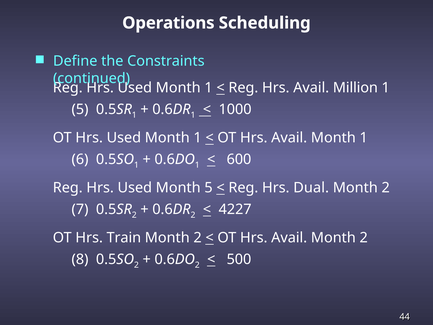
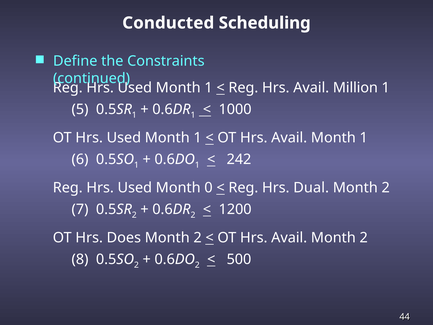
Operations: Operations -> Conducted (168, 23)
600: 600 -> 242 (239, 159)
Month 5: 5 -> 0 (208, 188)
4227: 4227 -> 1200 (235, 209)
Train: Train -> Does (124, 238)
